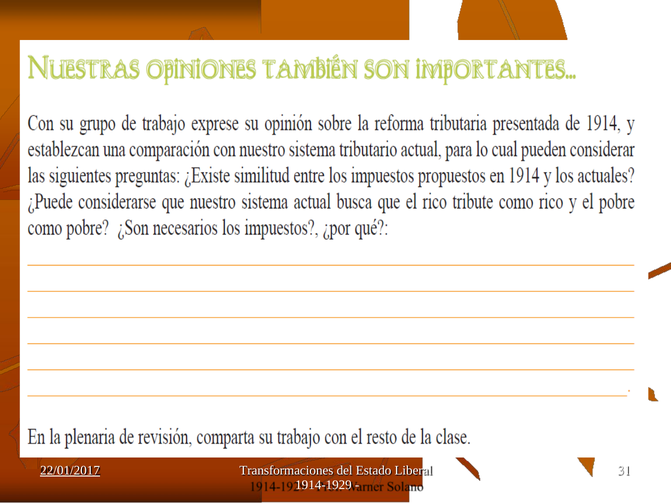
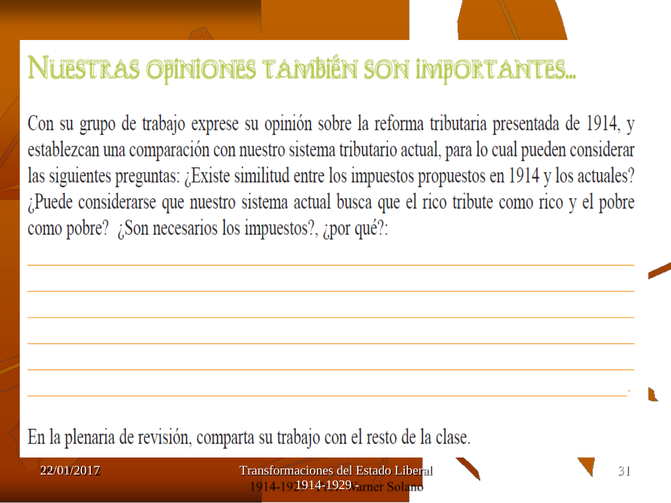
22/01/2017 underline: present -> none (70, 471)
